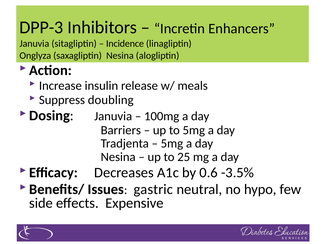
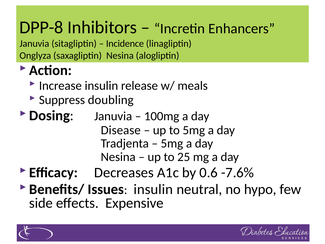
DPP-3: DPP-3 -> DPP-8 (41, 27)
Barriers: Barriers -> Disease (121, 130)
-3.5%: -3.5% -> -7.6% (238, 173)
gastric: gastric -> insulin (153, 189)
